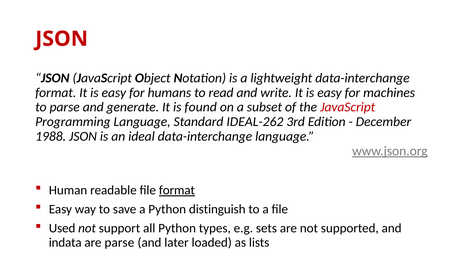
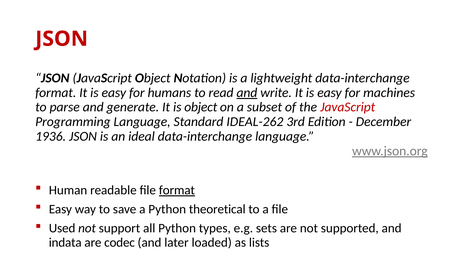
and underline: none -> present (247, 93)
is found: found -> object (201, 107)
1988: 1988 -> 1936 (51, 136)
distinguish: distinguish -> theoretical (217, 210)
are parse: parse -> codec (120, 243)
